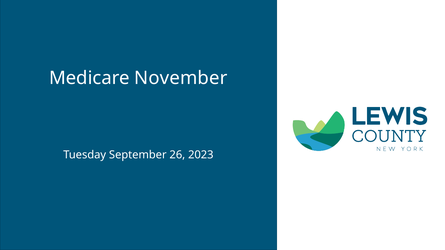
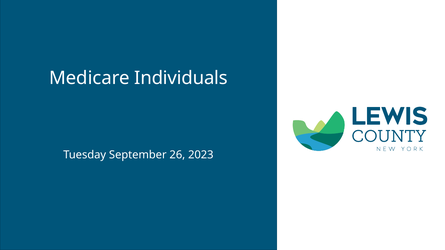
November: November -> Individuals (181, 78)
